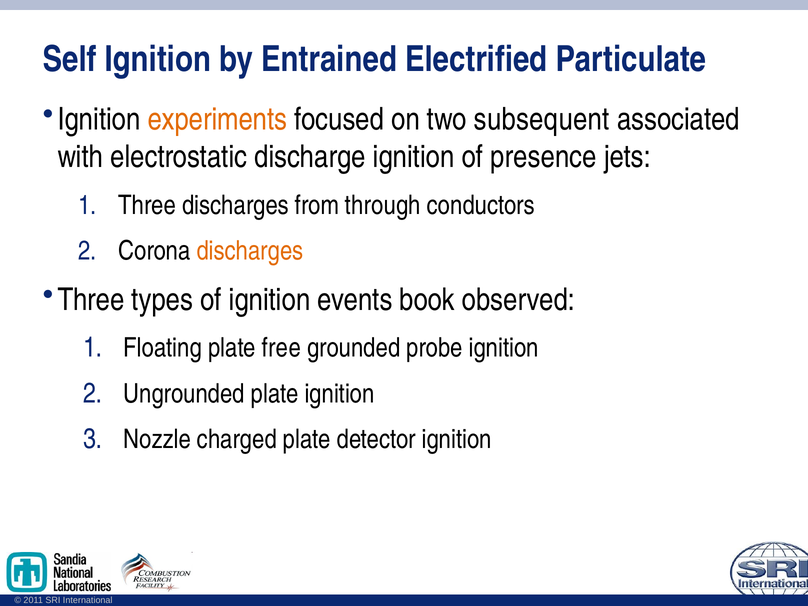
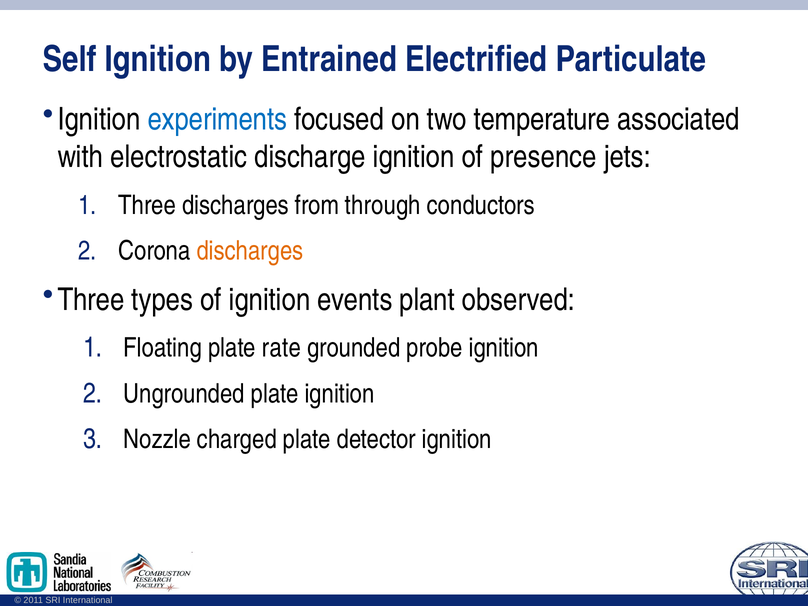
experiments colour: orange -> blue (217, 119)
subsequent: subsequent -> temperature (542, 119)
book: book -> plant (427, 300)
free: free -> rate (281, 348)
